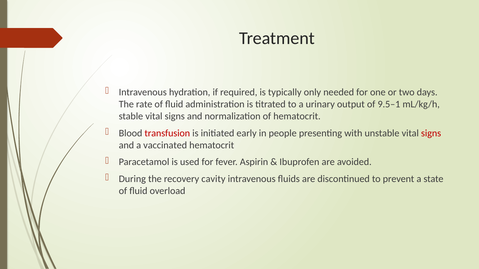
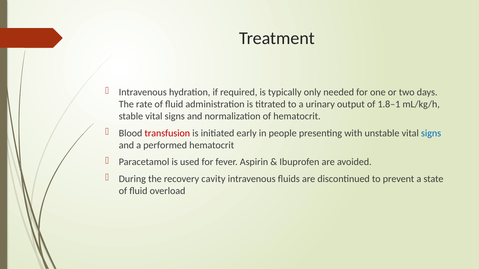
9.5–1: 9.5–1 -> 1.8–1 (389, 104)
signs colour: red -> blue (431, 133)
vaccinated: vaccinated -> performed (165, 145)
